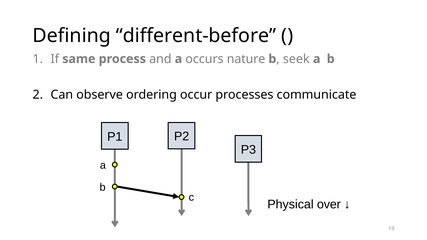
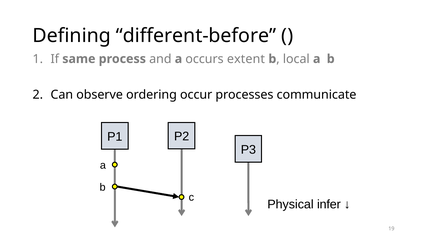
nature: nature -> extent (246, 59)
seek: seek -> local (296, 59)
over: over -> infer (329, 204)
